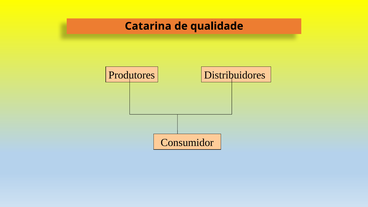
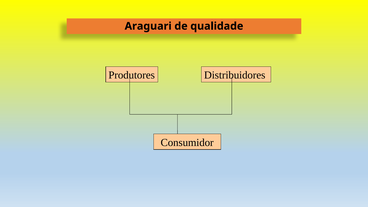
Catarina: Catarina -> Araguari (148, 26)
